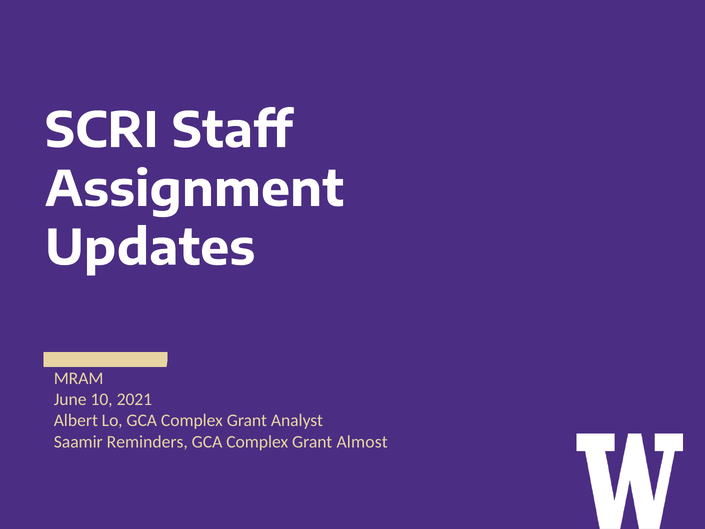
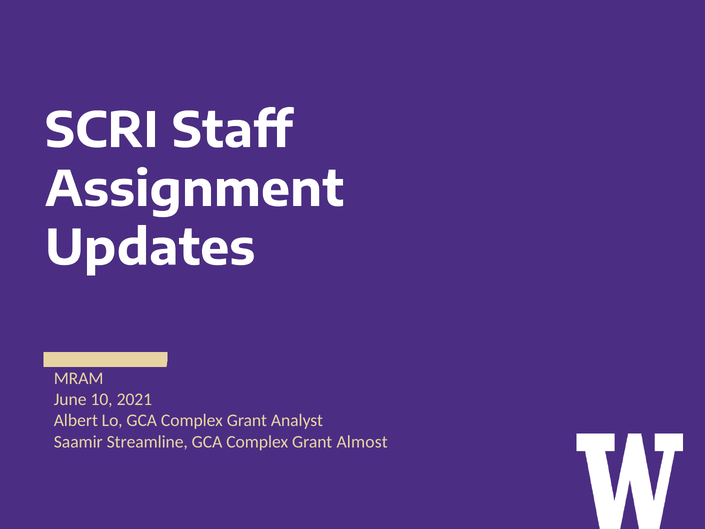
Reminders: Reminders -> Streamline (147, 442)
